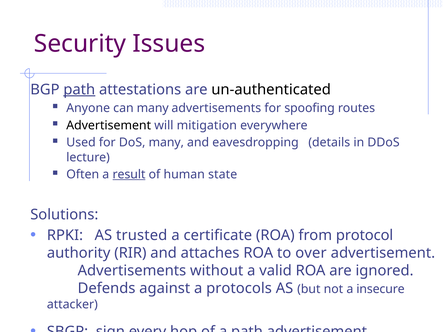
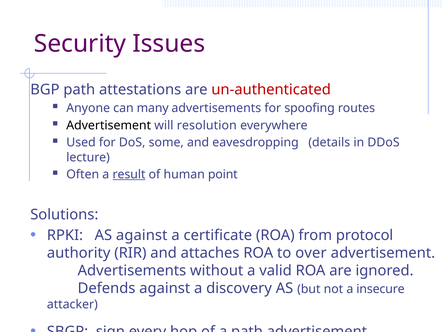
path underline: present -> none (79, 90)
un-authenticated colour: black -> red (271, 90)
mitigation: mitigation -> resolution (207, 125)
DoS many: many -> some (166, 143)
state: state -> point (223, 175)
AS trusted: trusted -> against (142, 235)
protocols: protocols -> discovery (239, 288)
